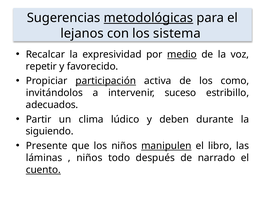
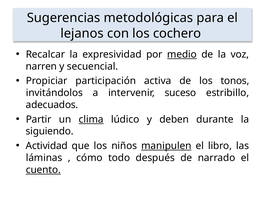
metodológicas underline: present -> none (148, 18)
sistema: sistema -> cochero (177, 33)
repetir: repetir -> narren (41, 66)
favorecido: favorecido -> secuencial (93, 66)
participación underline: present -> none (106, 81)
como: como -> tonos (235, 81)
clima underline: none -> present (91, 119)
Presente: Presente -> Actividad (47, 146)
niños: niños -> cómo (89, 158)
